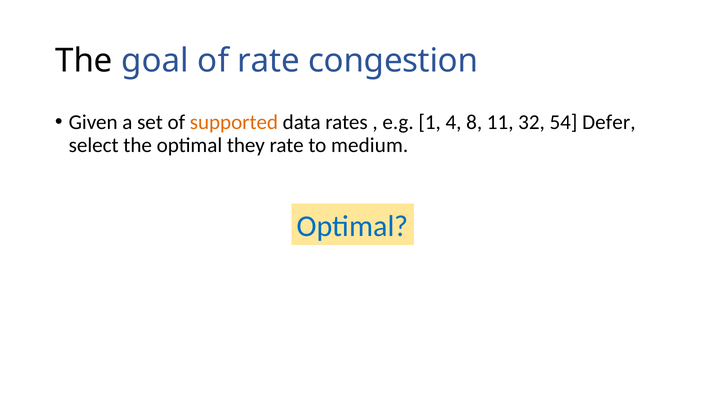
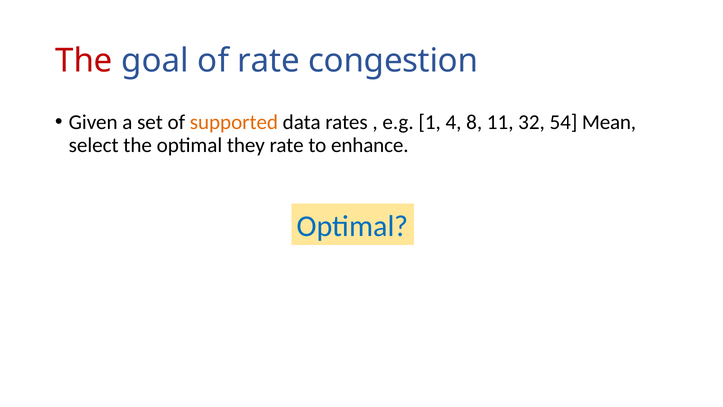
The colour: black -> red (84, 61)
Defer: Defer -> Mean (609, 122)
medium: medium -> enhance (370, 145)
